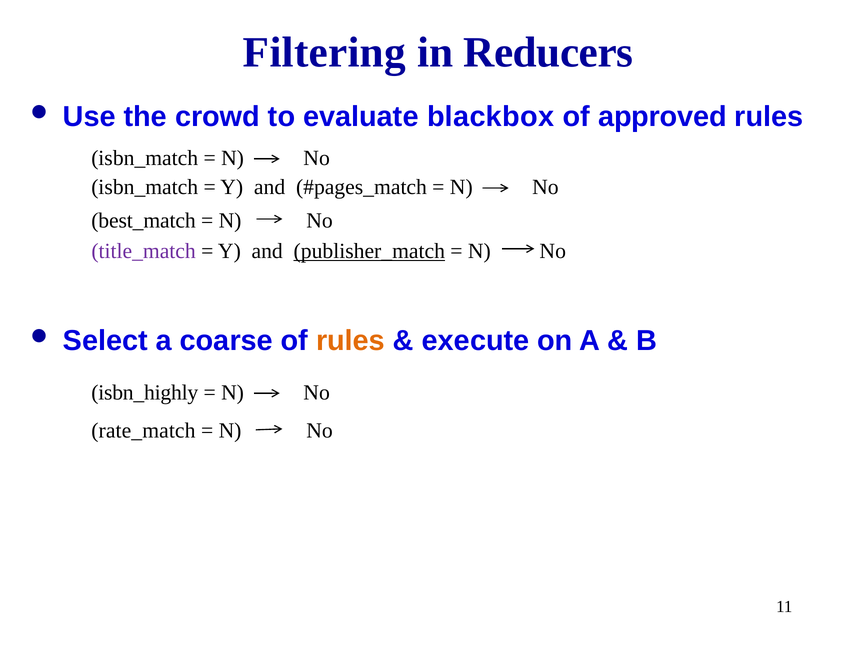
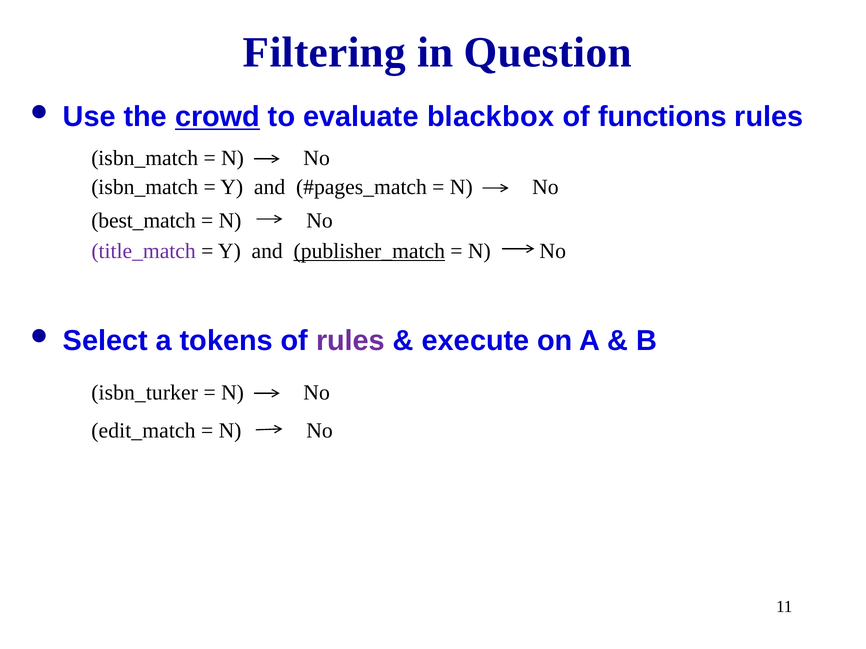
Reducers: Reducers -> Question (548, 52)
crowd underline: none -> present (217, 117)
approved: approved -> functions (662, 117)
coarse: coarse -> tokens (226, 341)
rules colour: orange -> purple (351, 341)
isbn_highly: isbn_highly -> isbn_turker (145, 393)
rate_match: rate_match -> edit_match (143, 431)
